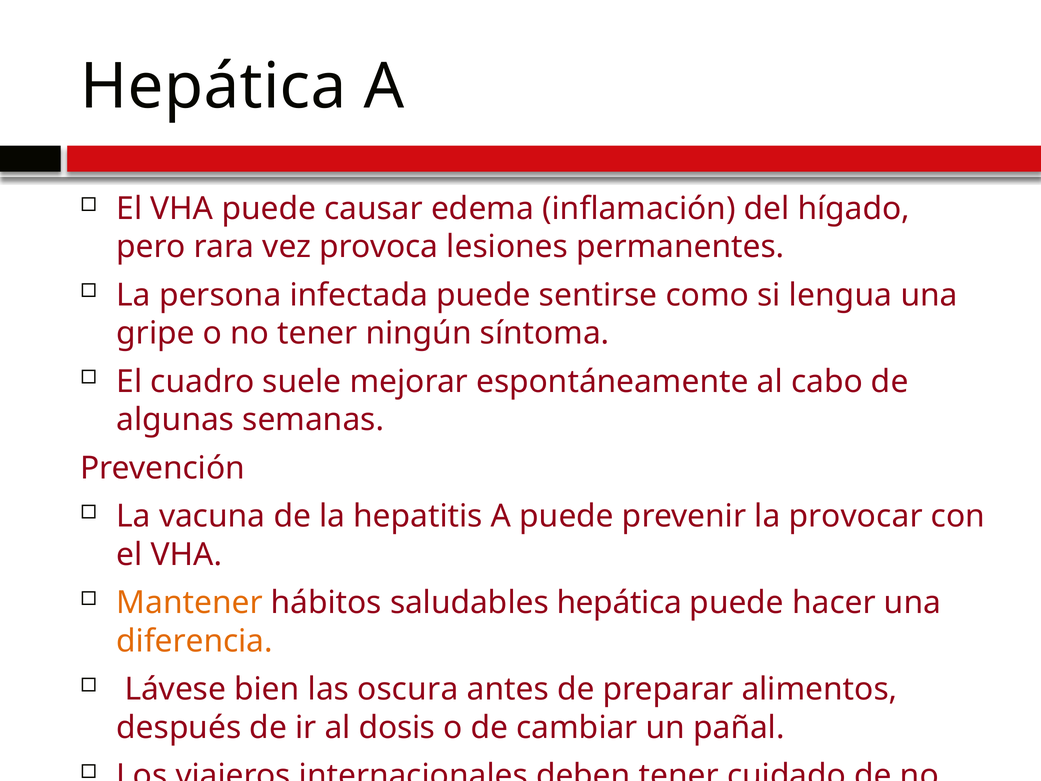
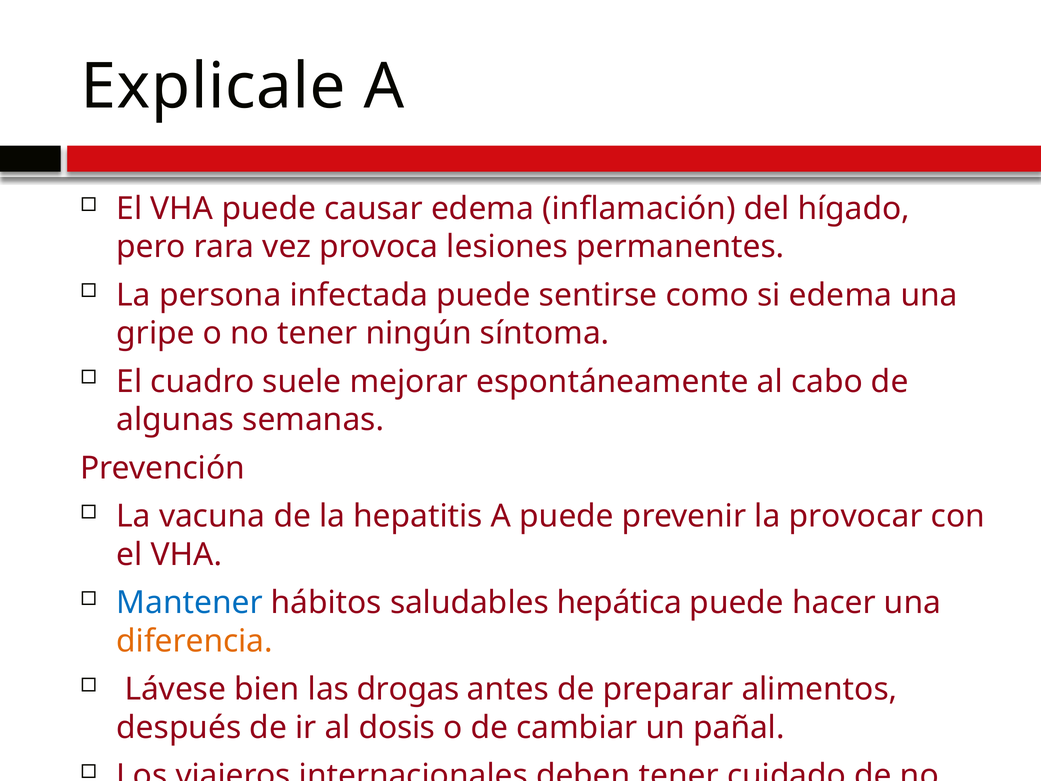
Hepática: Hepática -> Explicale (213, 87)
si lengua: lengua -> edema (840, 295)
Mantener colour: orange -> blue (190, 603)
oscura: oscura -> drogas (408, 689)
